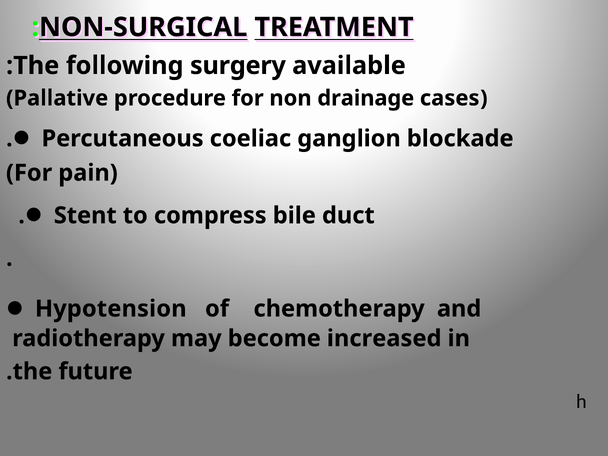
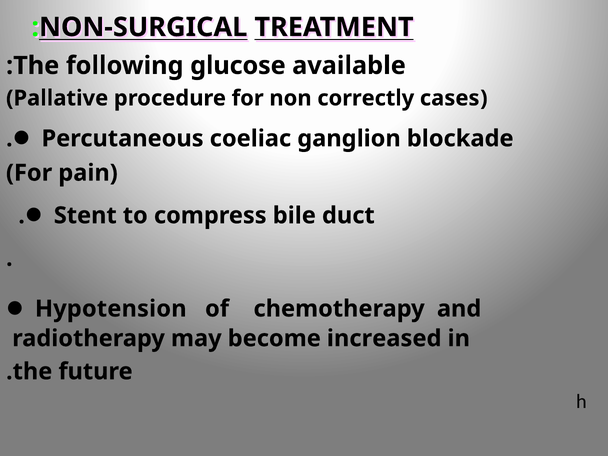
surgery: surgery -> glucose (238, 66)
drainage: drainage -> correctly (366, 98)
